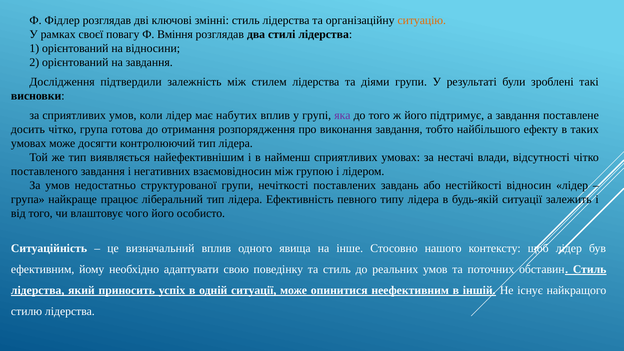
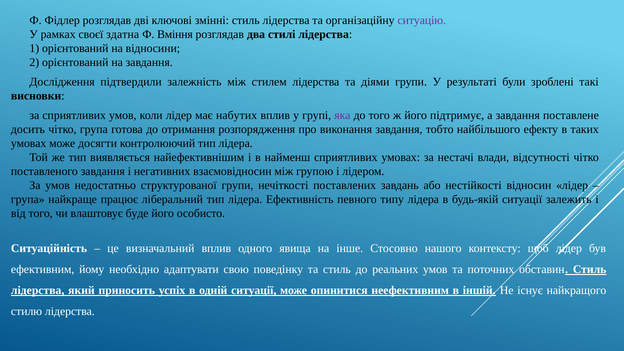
ситуацію colour: orange -> purple (422, 20)
повагу: повагу -> здатна (123, 34)
чого: чого -> буде (137, 213)
